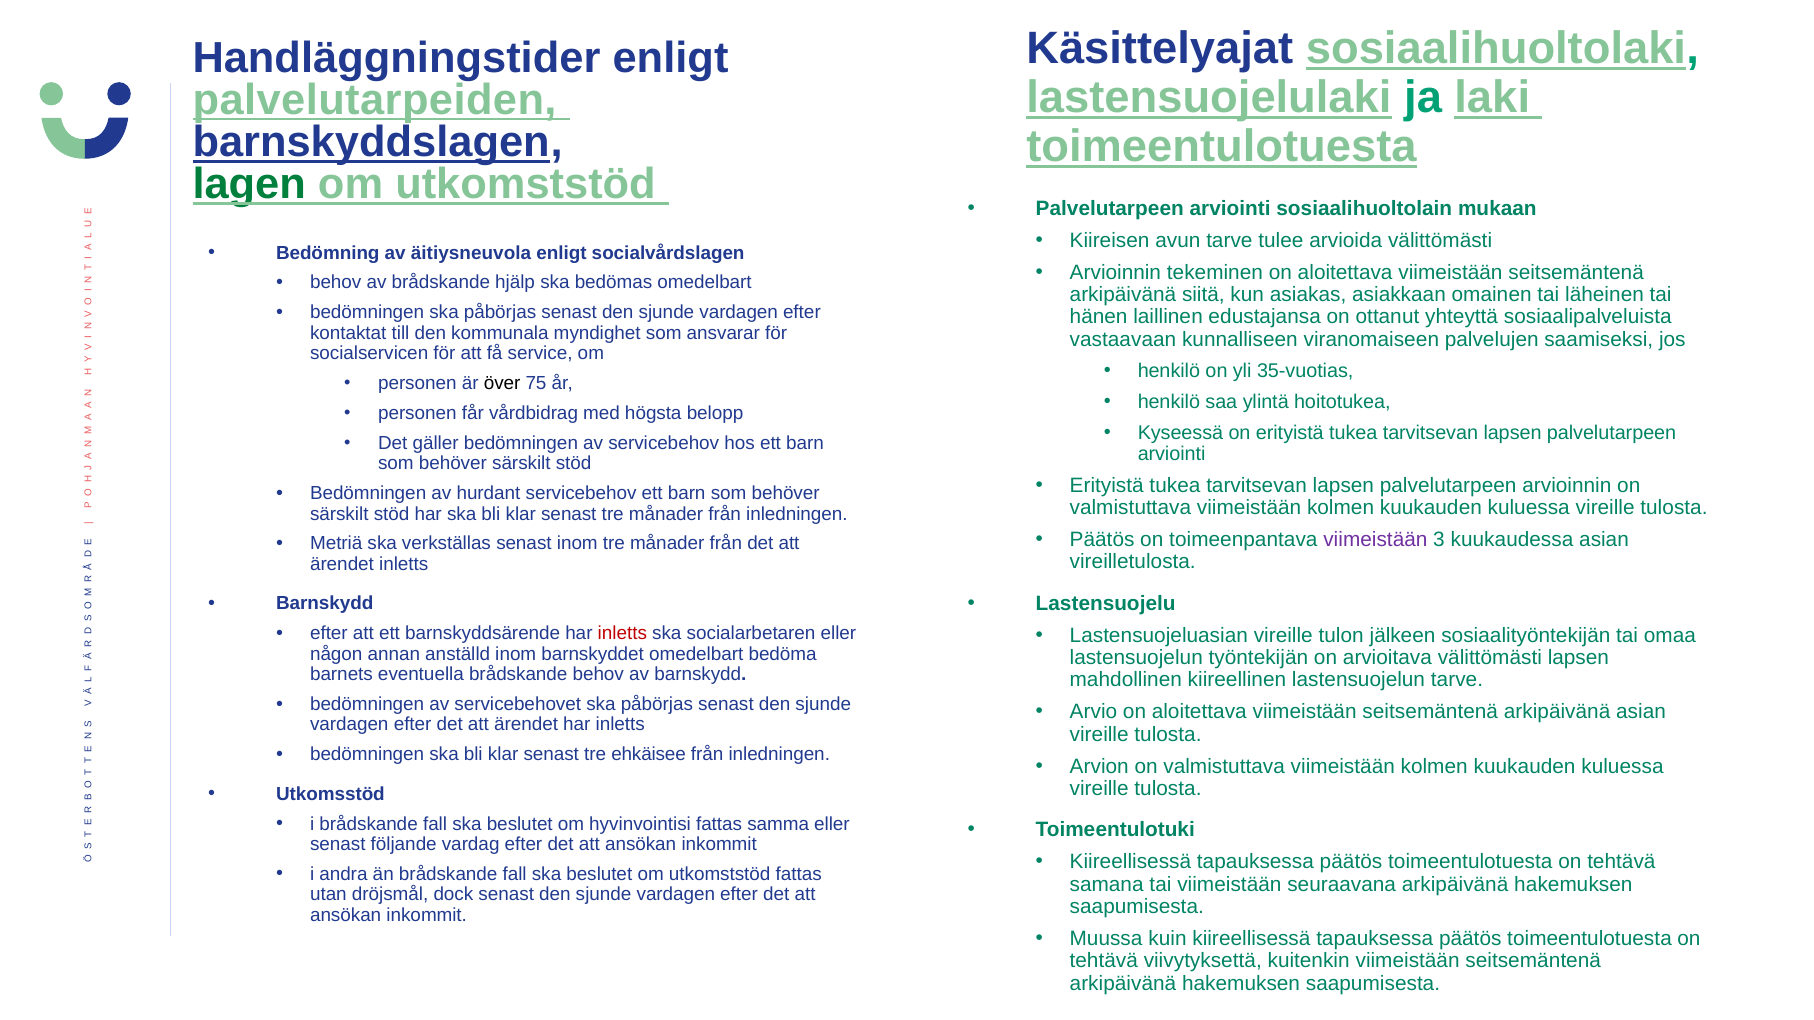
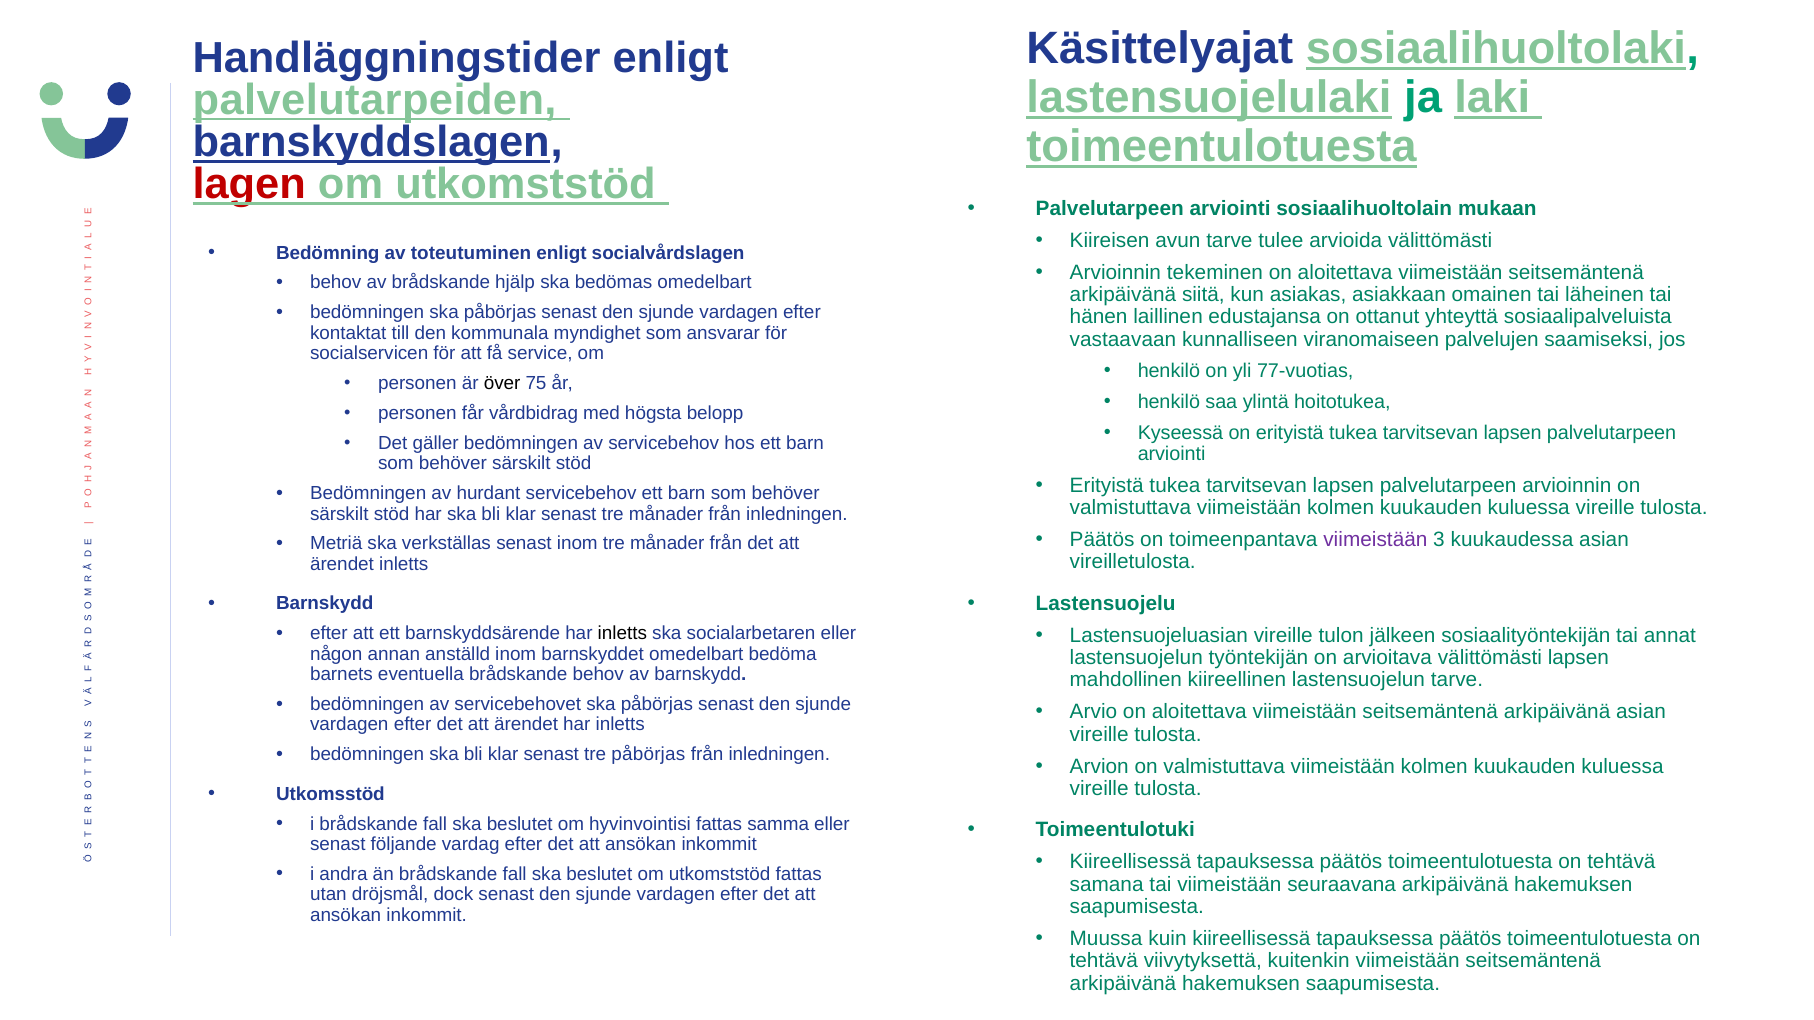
lagen colour: green -> red (249, 185)
äitiysneuvola: äitiysneuvola -> toteutuminen (471, 253)
35-vuotias: 35-vuotias -> 77-vuotias (1305, 371)
inletts colour: red -> black (622, 634)
omaa: omaa -> annat (1670, 635)
tre ehkäisee: ehkäisee -> påbörjas (648, 755)
